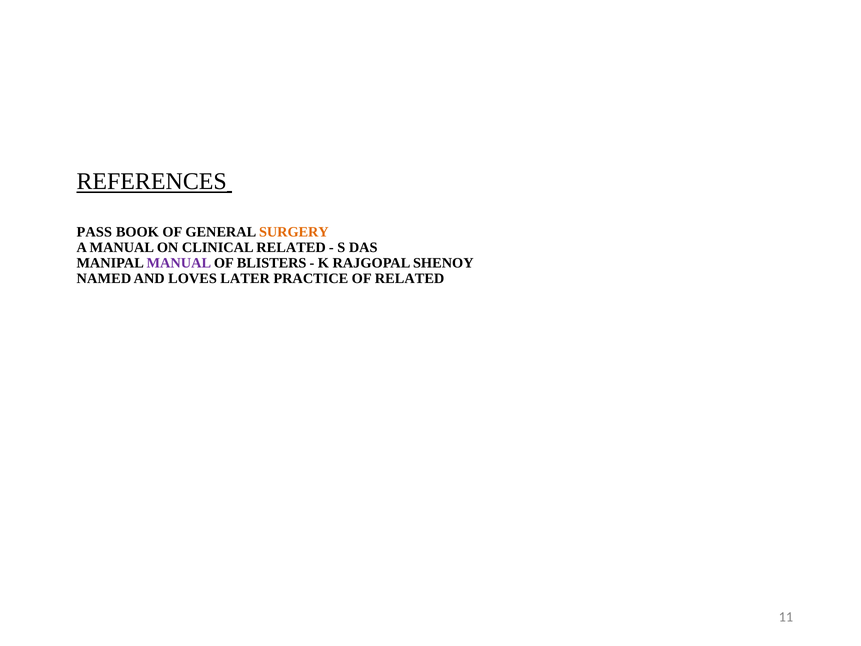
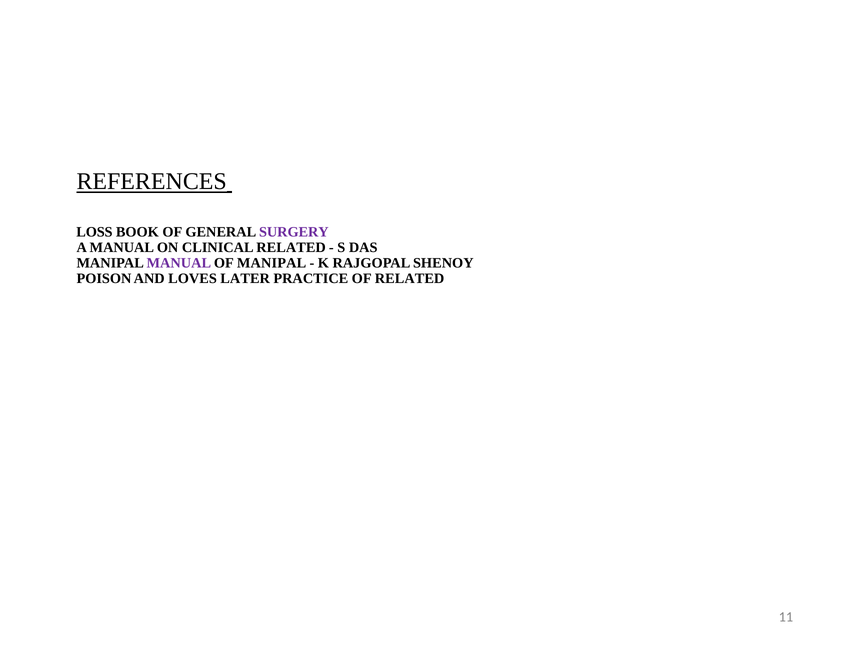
PASS: PASS -> LOSS (94, 232)
SURGERY colour: orange -> purple (294, 232)
OF BLISTERS: BLISTERS -> MANIPAL (272, 263)
NAMED: NAMED -> POISON (104, 279)
